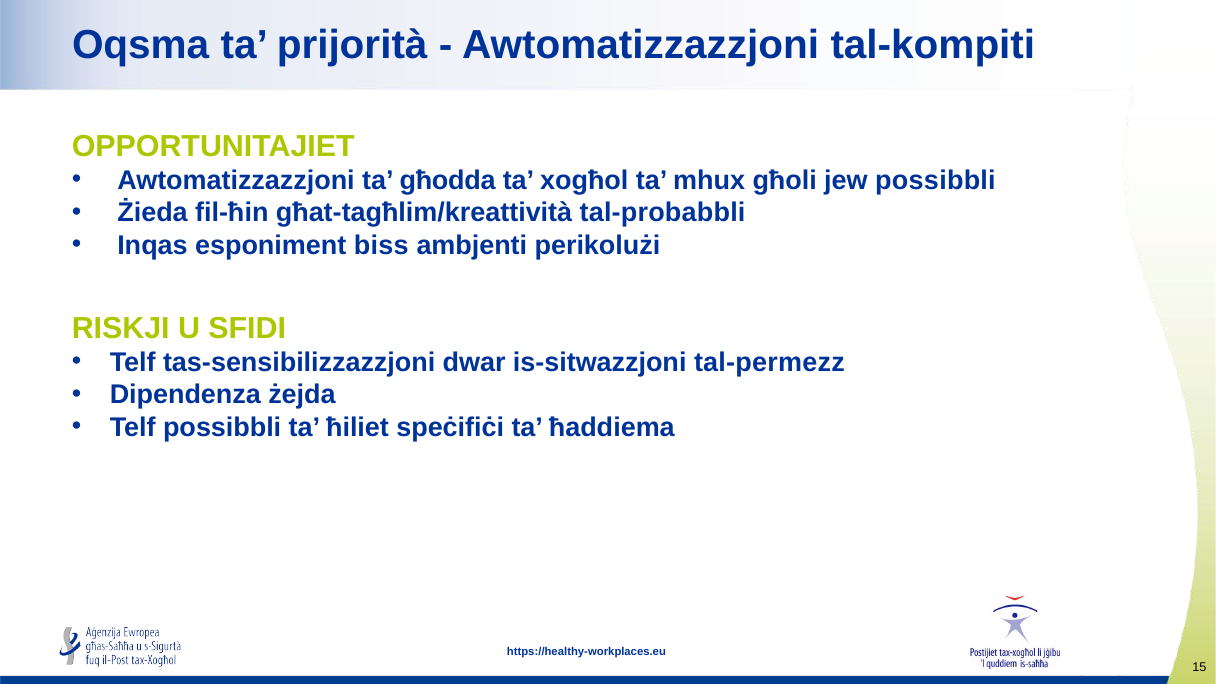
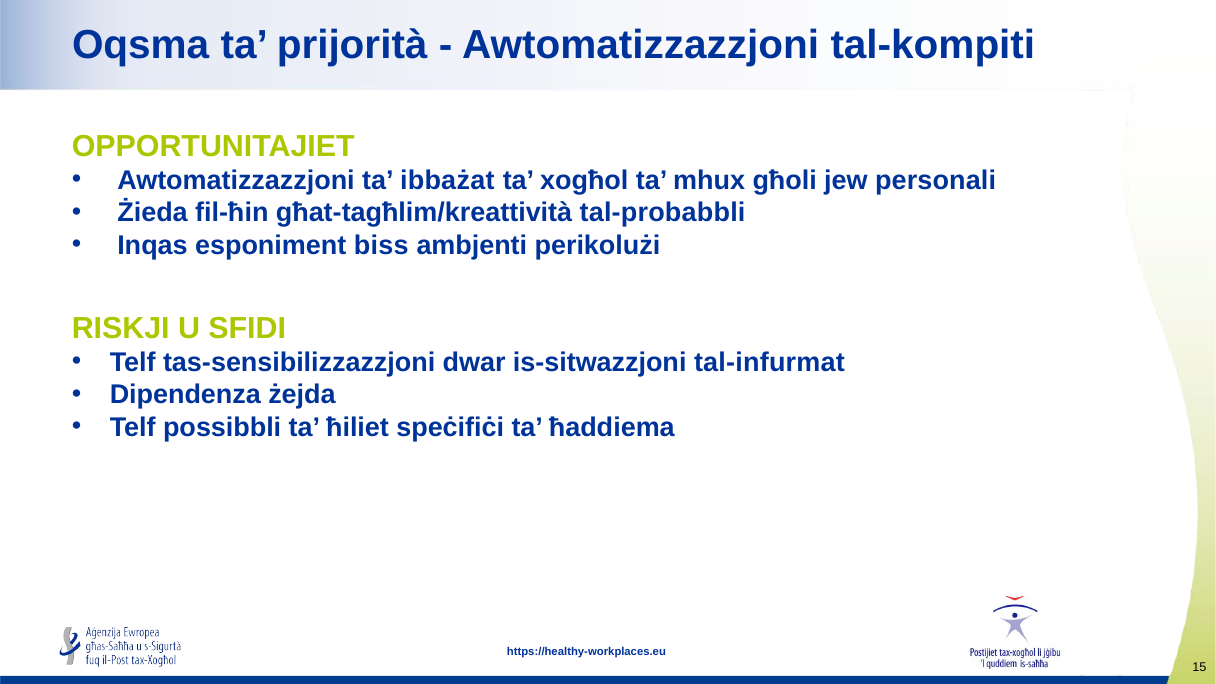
għodda: għodda -> ibbażat (447, 181)
jew possibbli: possibbli -> personali (936, 181)
tal-permezz: tal-permezz -> tal-infurmat (769, 362)
